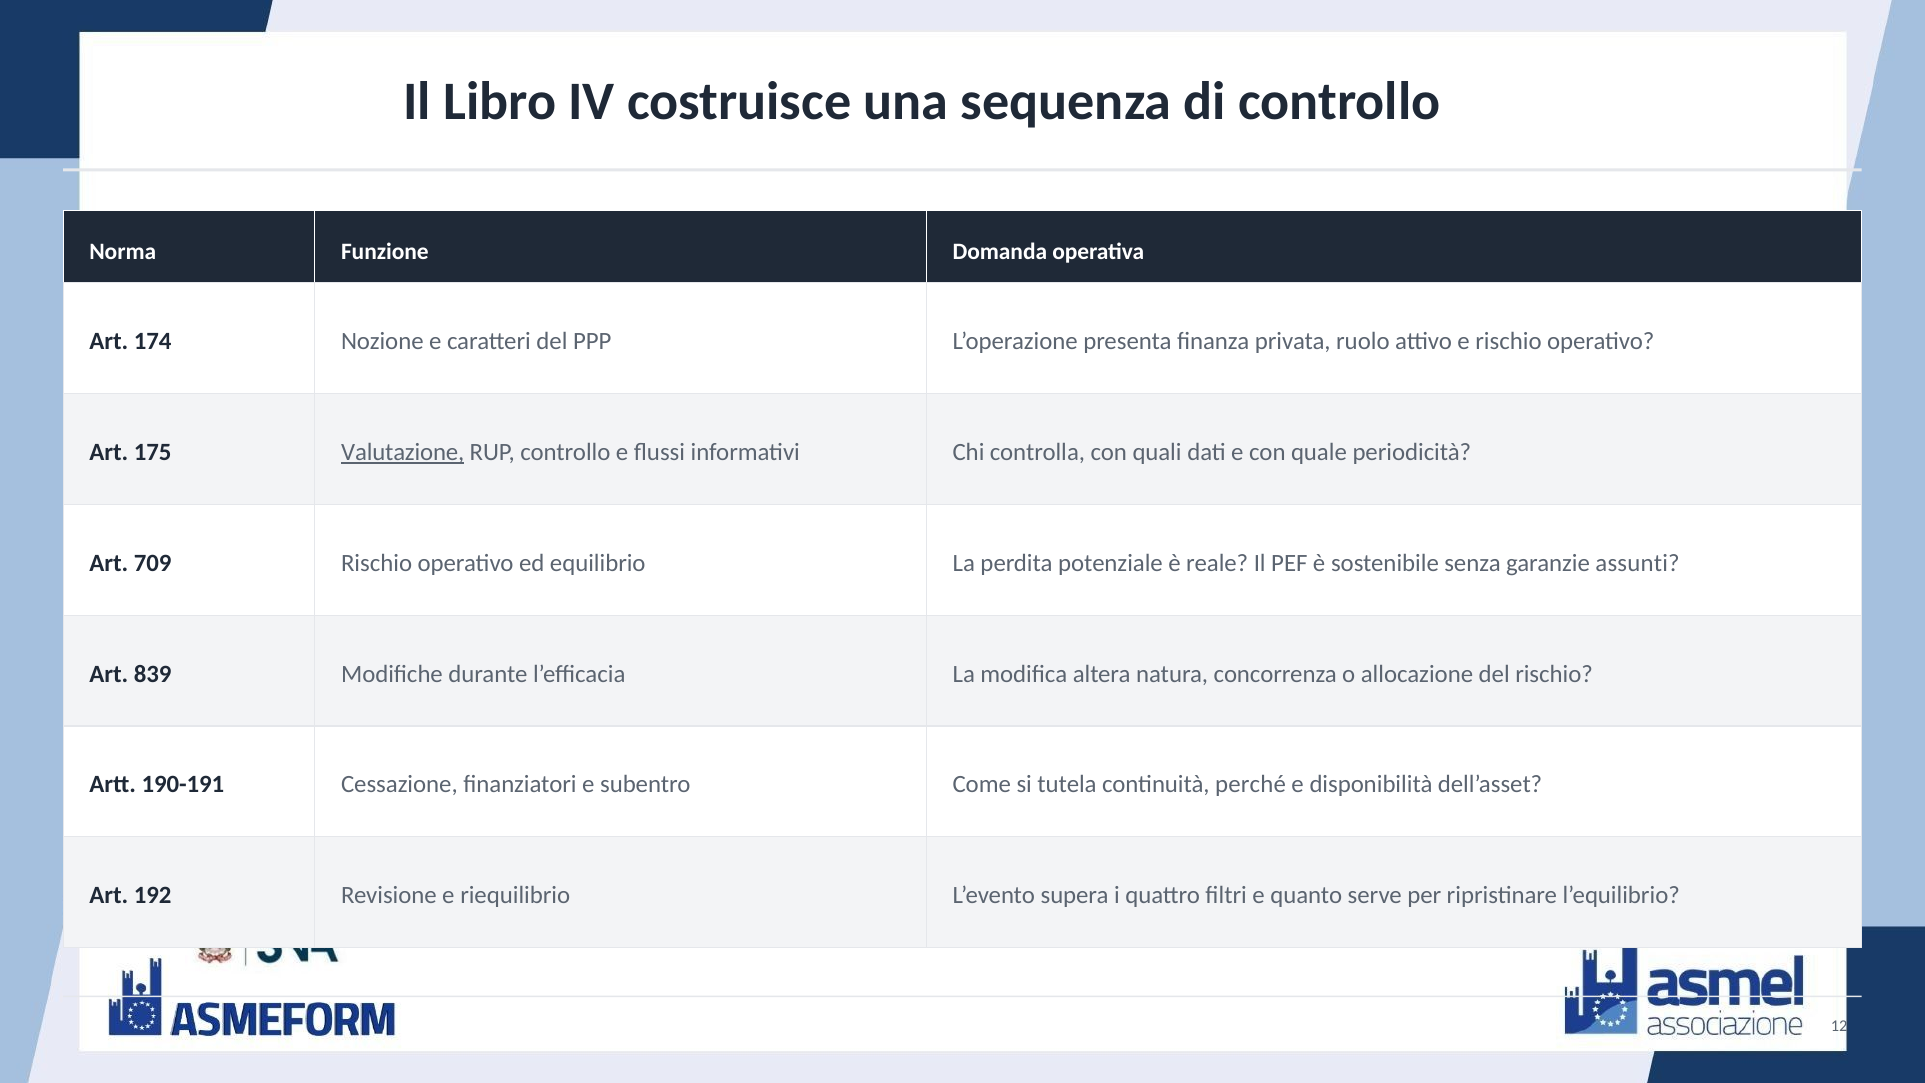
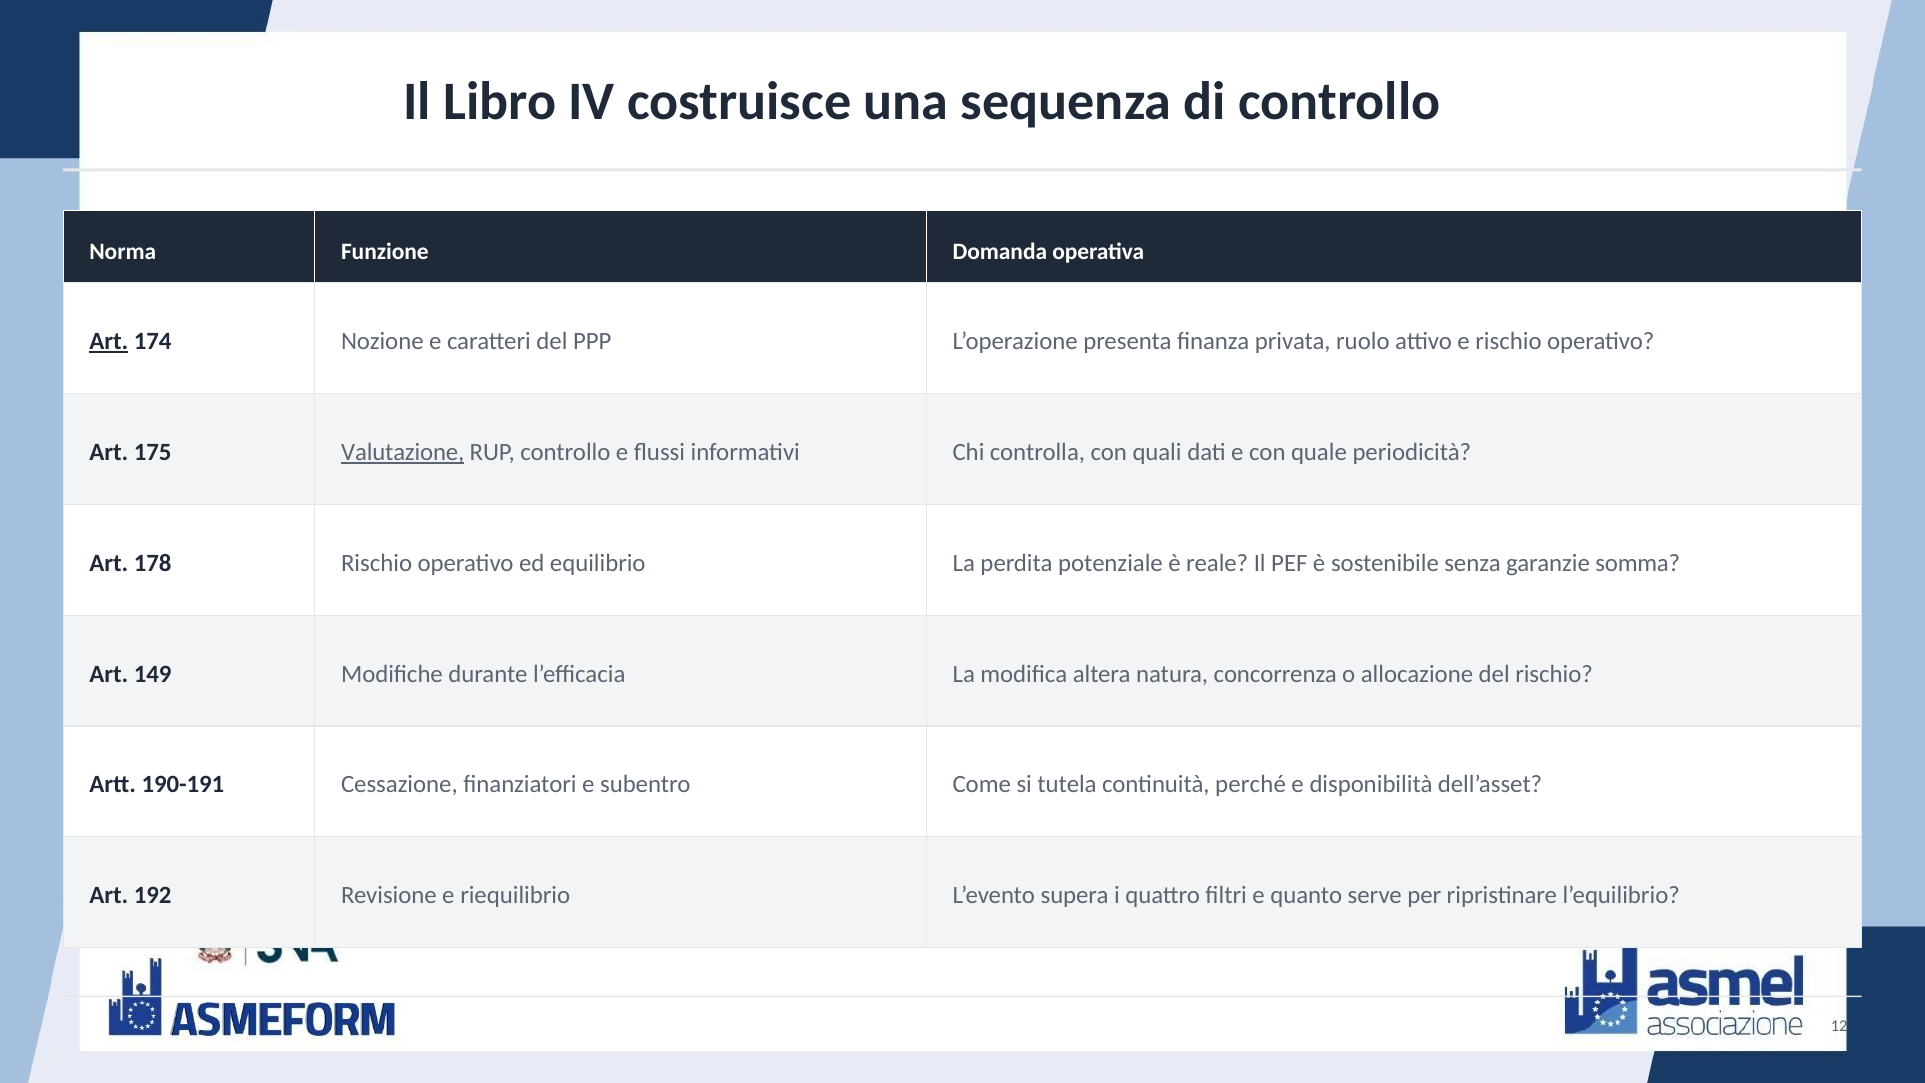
Art underline: none -> present (109, 341)
709: 709 -> 178 (153, 563)
assunti: assunti -> somma (1638, 563)
839: 839 -> 149 (153, 674)
